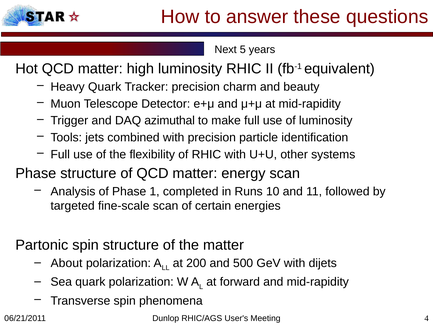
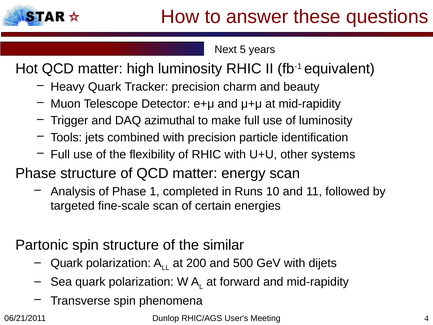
the matter: matter -> similar (224, 245)
About: About -> Quark (67, 263)
